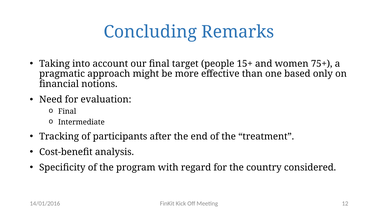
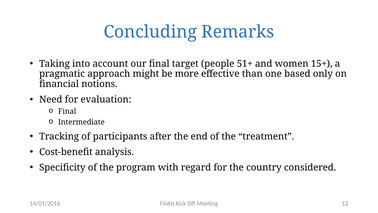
15+: 15+ -> 51+ (245, 64)
75+: 75+ -> 15+ (322, 64)
